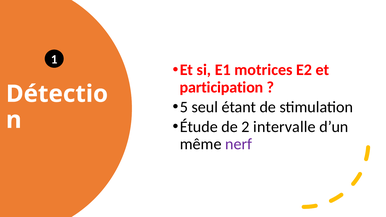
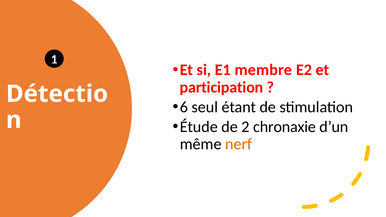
motrices: motrices -> membre (263, 70)
5: 5 -> 6 (184, 107)
intervalle: intervalle -> chronaxie (285, 127)
nerf colour: purple -> orange (239, 144)
